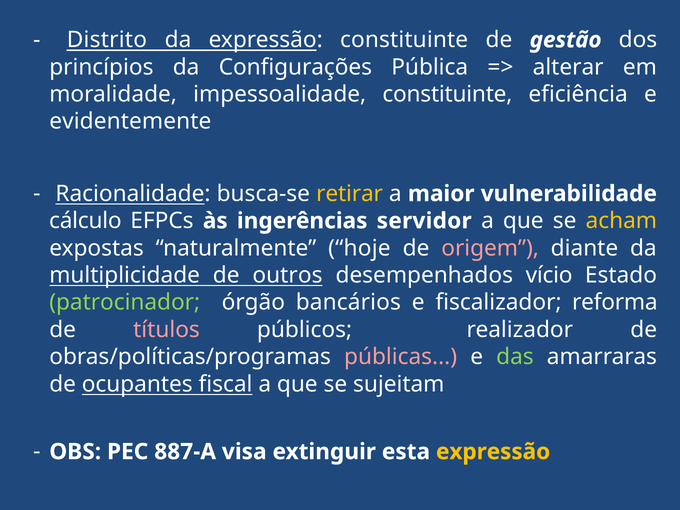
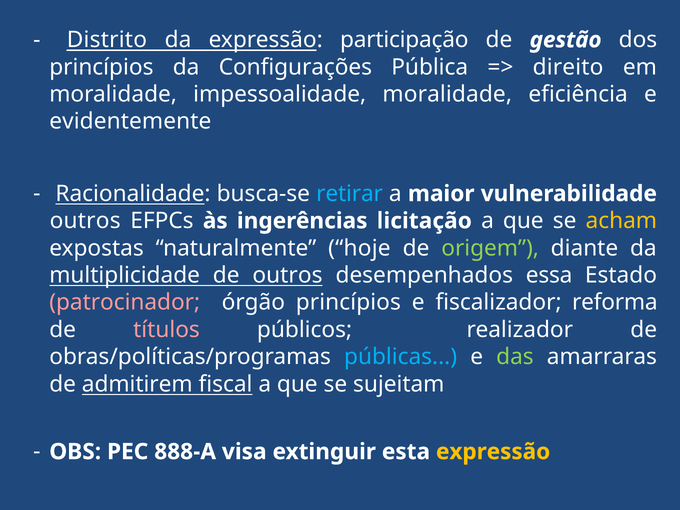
expressão constituinte: constituinte -> participação (404, 40)
alterar: alterar -> direito (568, 67)
impessoalidade constituinte: constituinte -> moralidade (447, 94)
retirar colour: yellow -> light blue (350, 194)
cálculo: cálculo -> outros (85, 221)
servidor: servidor -> licitação (424, 221)
origem colour: pink -> light green (490, 248)
vício: vício -> essa (549, 275)
patrocinador colour: light green -> pink (125, 302)
órgão bancários: bancários -> princípios (348, 302)
públicas colour: pink -> light blue (401, 357)
ocupantes: ocupantes -> admitirem (137, 384)
887-A: 887-A -> 888-A (185, 452)
